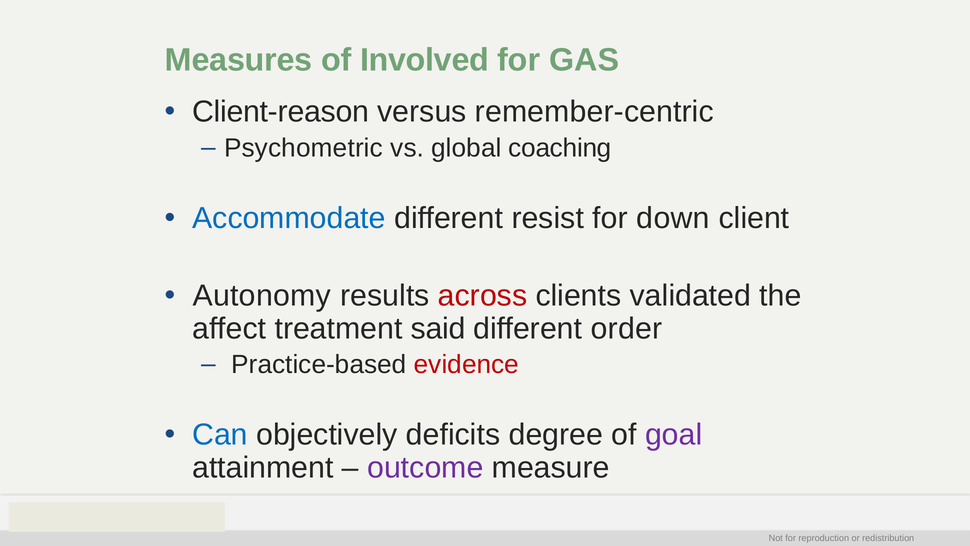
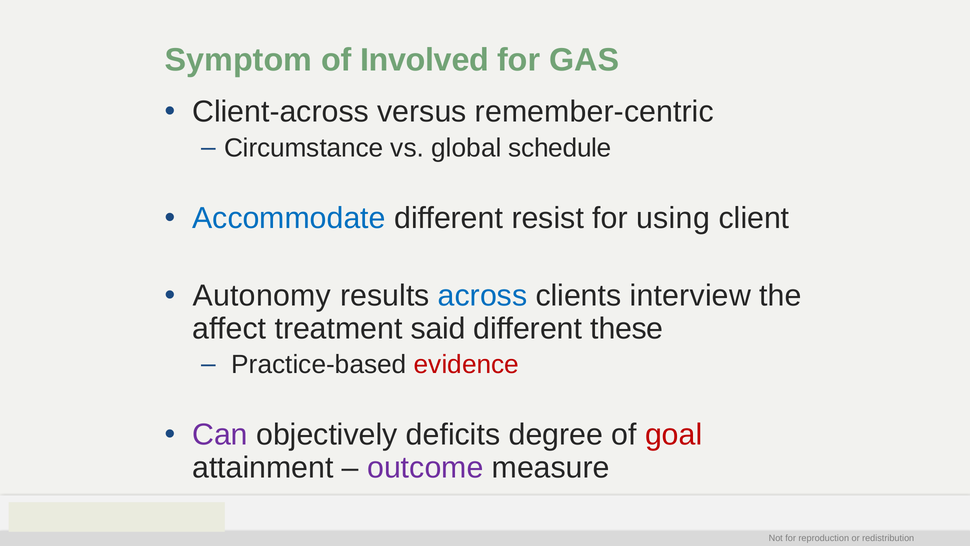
Measures: Measures -> Symptom (239, 60)
Client-reason: Client-reason -> Client-across (280, 112)
Psychometric: Psychometric -> Circumstance (304, 148)
coaching: coaching -> schedule (560, 148)
down: down -> using (673, 218)
across colour: red -> blue (483, 296)
validated: validated -> interview (690, 296)
order: order -> these (627, 328)
Can colour: blue -> purple (220, 435)
goal colour: purple -> red (674, 435)
